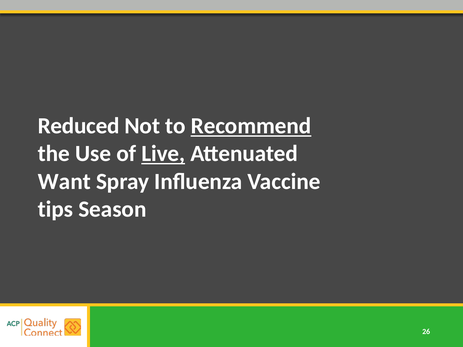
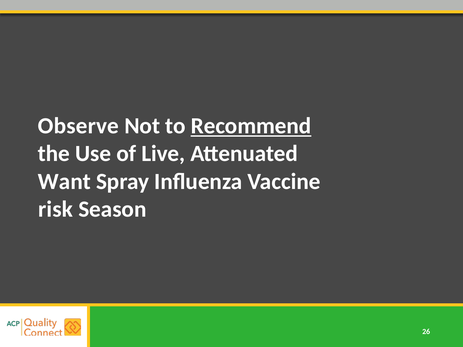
Reduced: Reduced -> Observe (78, 126)
Live underline: present -> none (163, 154)
tips: tips -> risk (55, 209)
